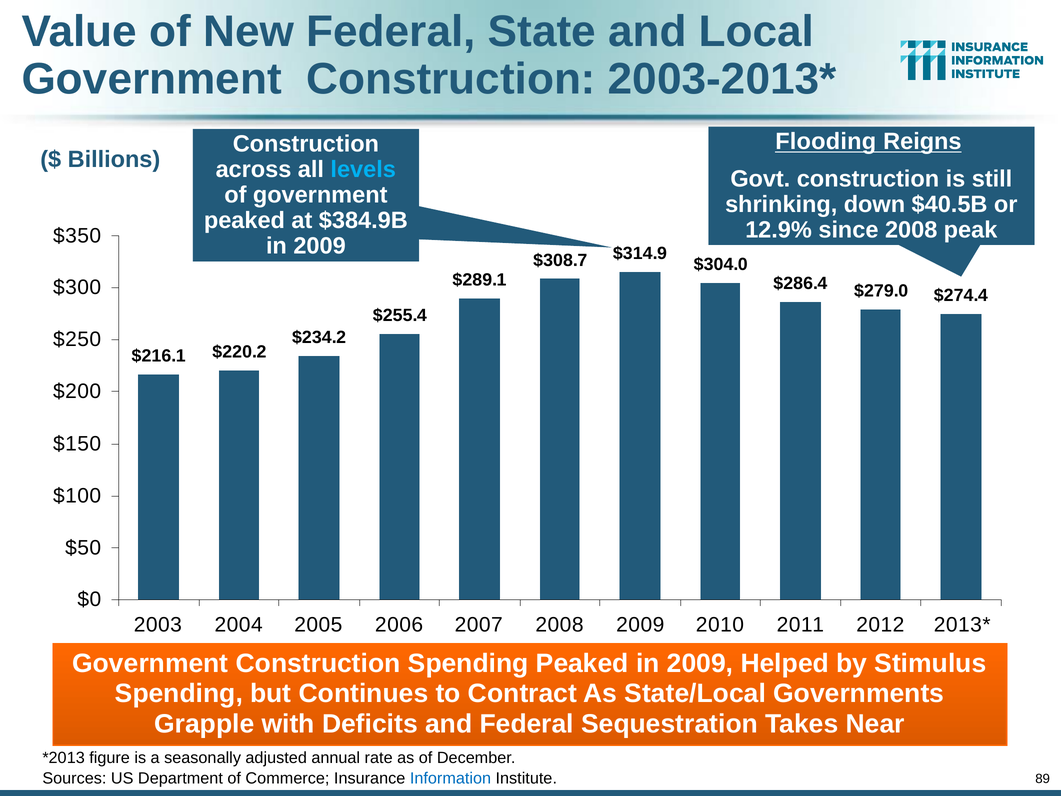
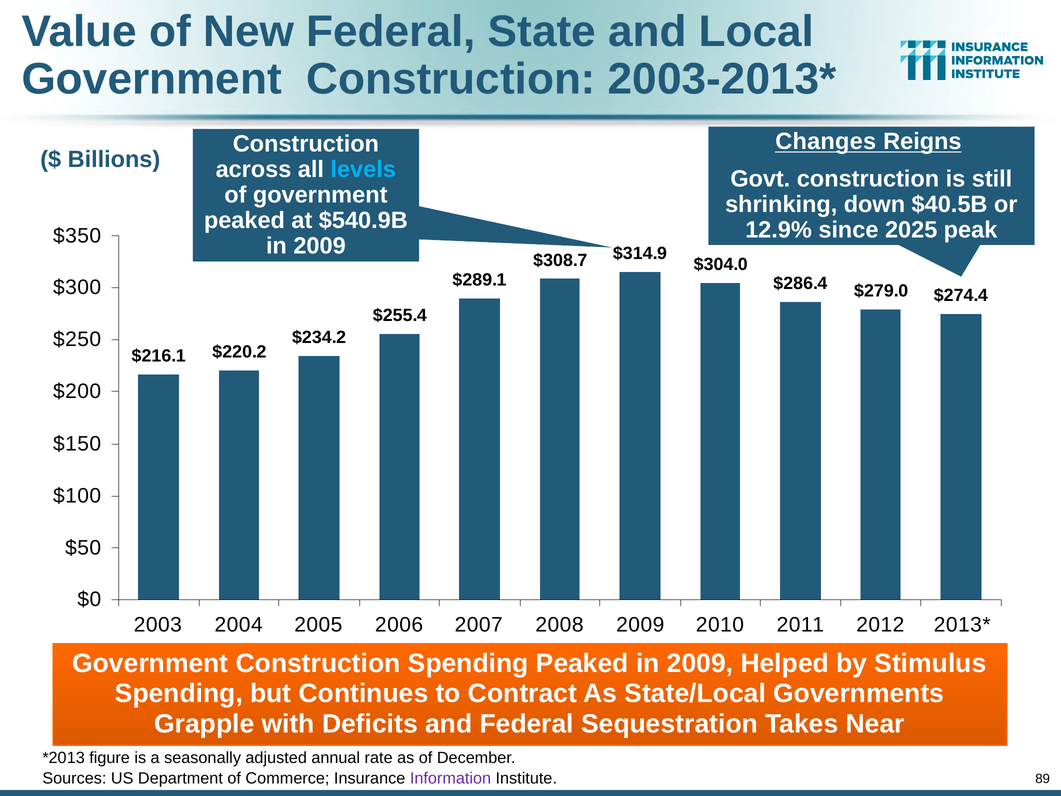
Flooding: Flooding -> Changes (826, 142)
$384.9B: $384.9B -> $540.9B (363, 220)
since 2008: 2008 -> 2025 (911, 230)
Information colour: blue -> purple (450, 778)
